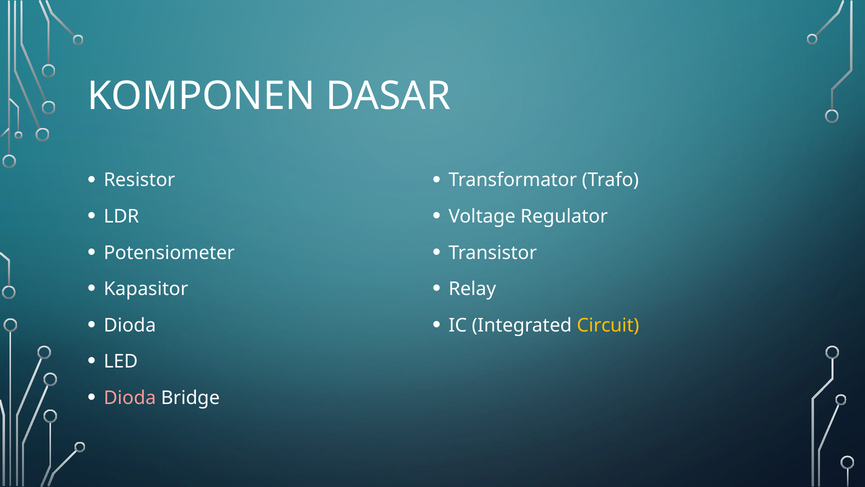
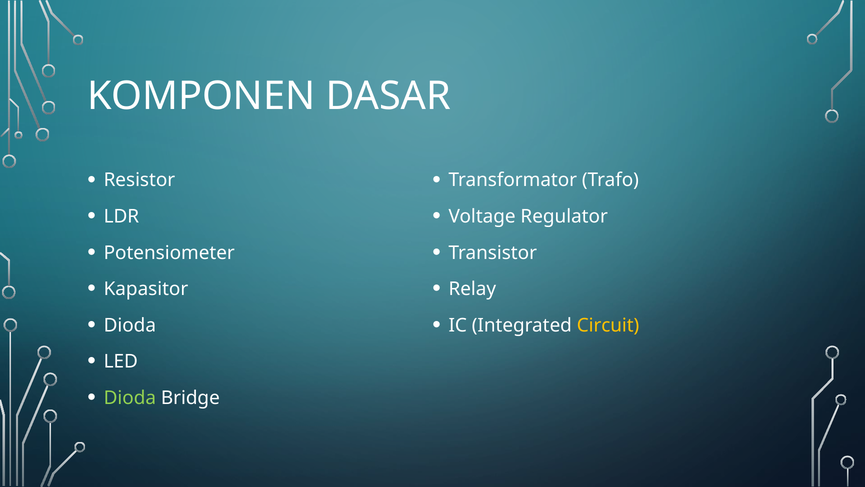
Dioda colour: pink -> light green (130, 398)
